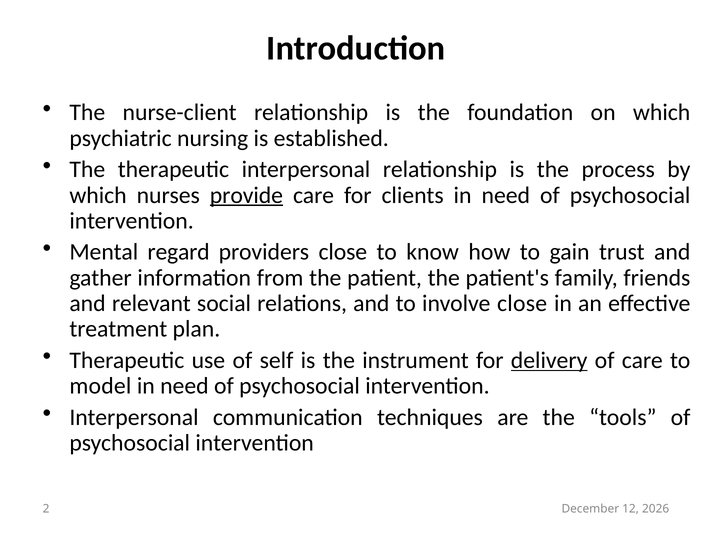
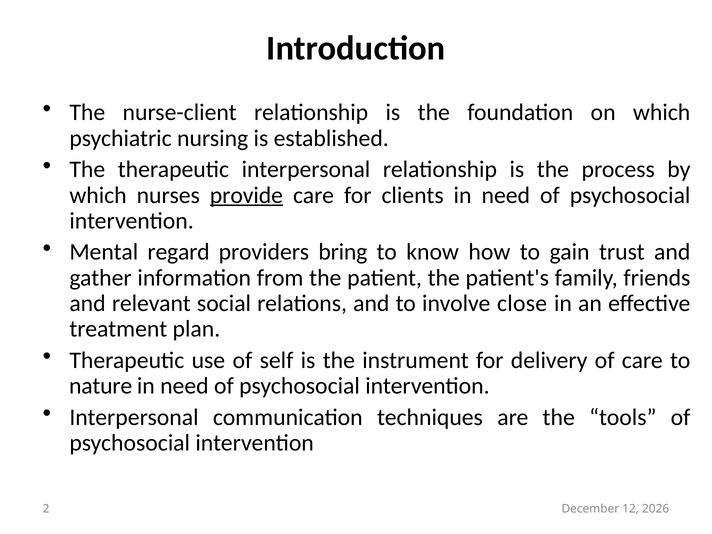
providers close: close -> bring (343, 252)
delivery underline: present -> none (549, 360)
model: model -> nature (101, 386)
